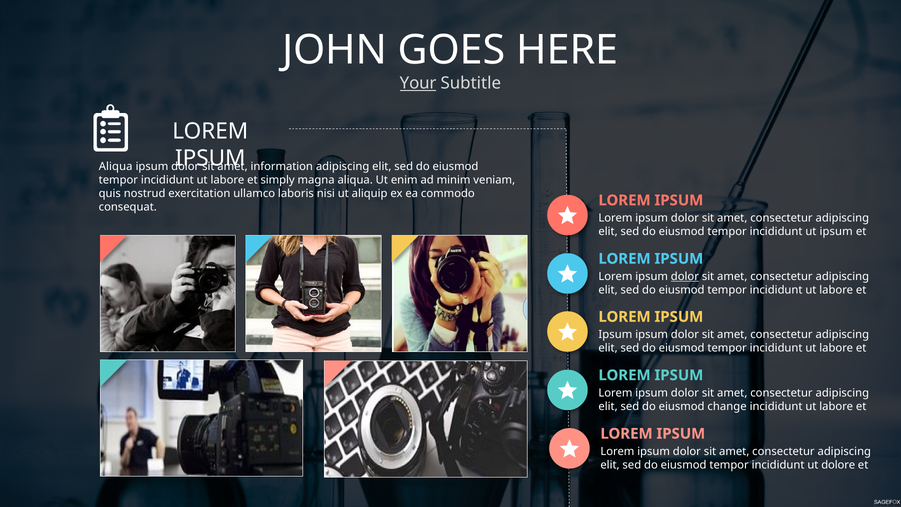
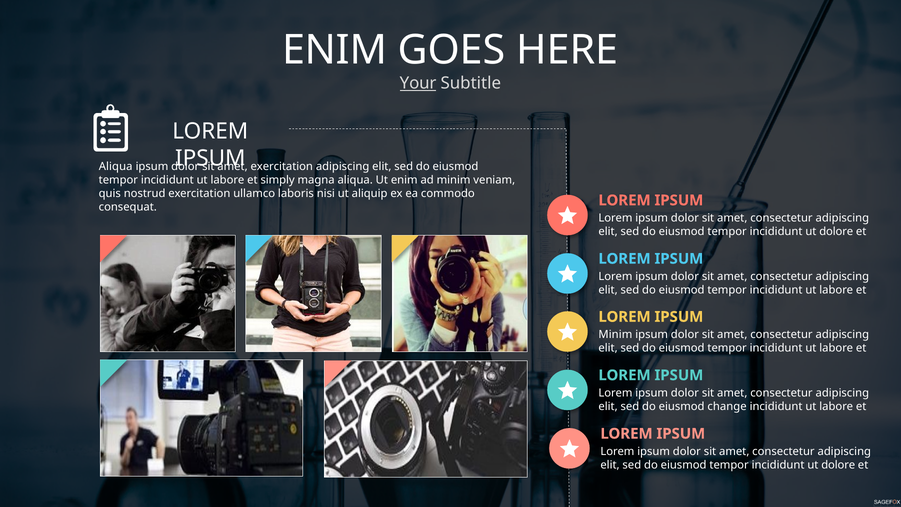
JOHN: JOHN -> ENIM (335, 50)
information: information -> exercitation (282, 166)
ipsum: ipsum -> dolore (836, 232)
dolor underline: present -> none (685, 276)
Ipsum: Ipsum -> Minim (615, 335)
